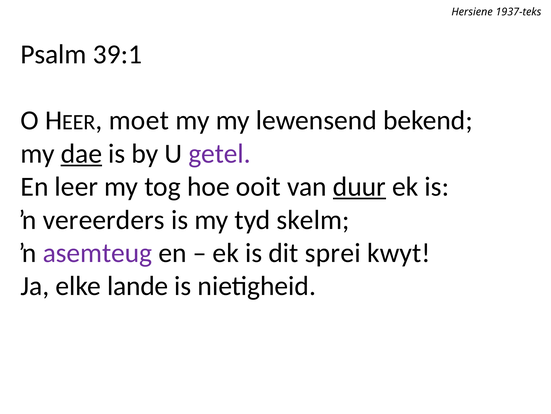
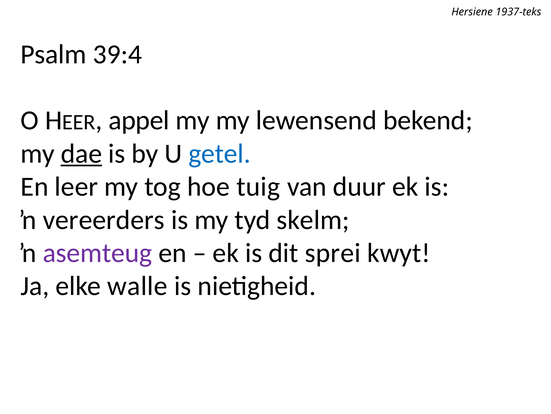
39:1: 39:1 -> 39:4 (117, 54)
moet: moet -> appel (139, 120)
getel colour: purple -> blue (220, 153)
ooit: ooit -> tuig (258, 186)
duur underline: present -> none (359, 186)
lande: lande -> walle (137, 286)
